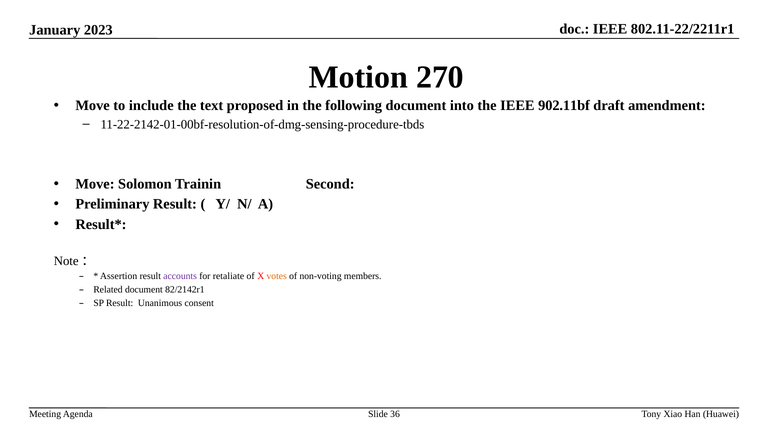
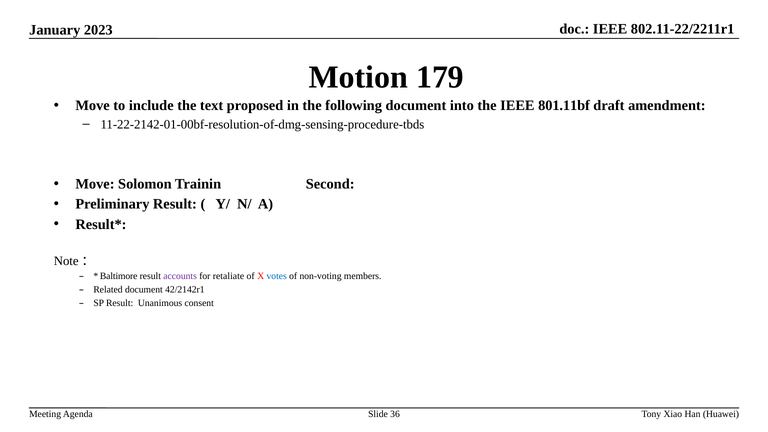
270: 270 -> 179 (440, 77)
902.11bf: 902.11bf -> 801.11bf (564, 106)
Assertion: Assertion -> Baltimore (119, 276)
votes colour: orange -> blue (277, 276)
82/2142r1: 82/2142r1 -> 42/2142r1 (185, 290)
